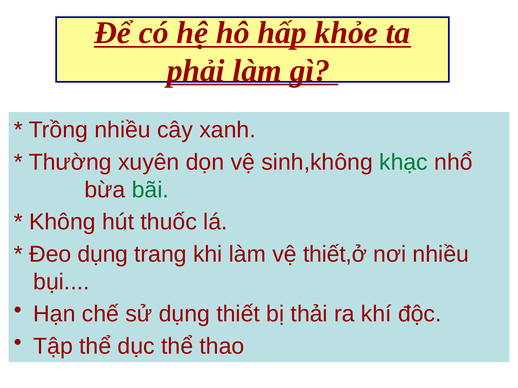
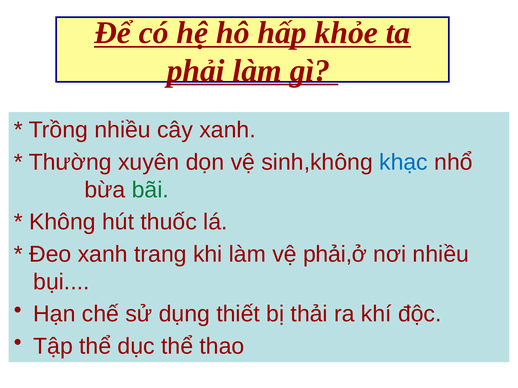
khạc colour: green -> blue (404, 162)
Đeo dụng: dụng -> xanh (103, 255)
thiết,ở: thiết,ở -> phải,ở (335, 255)
